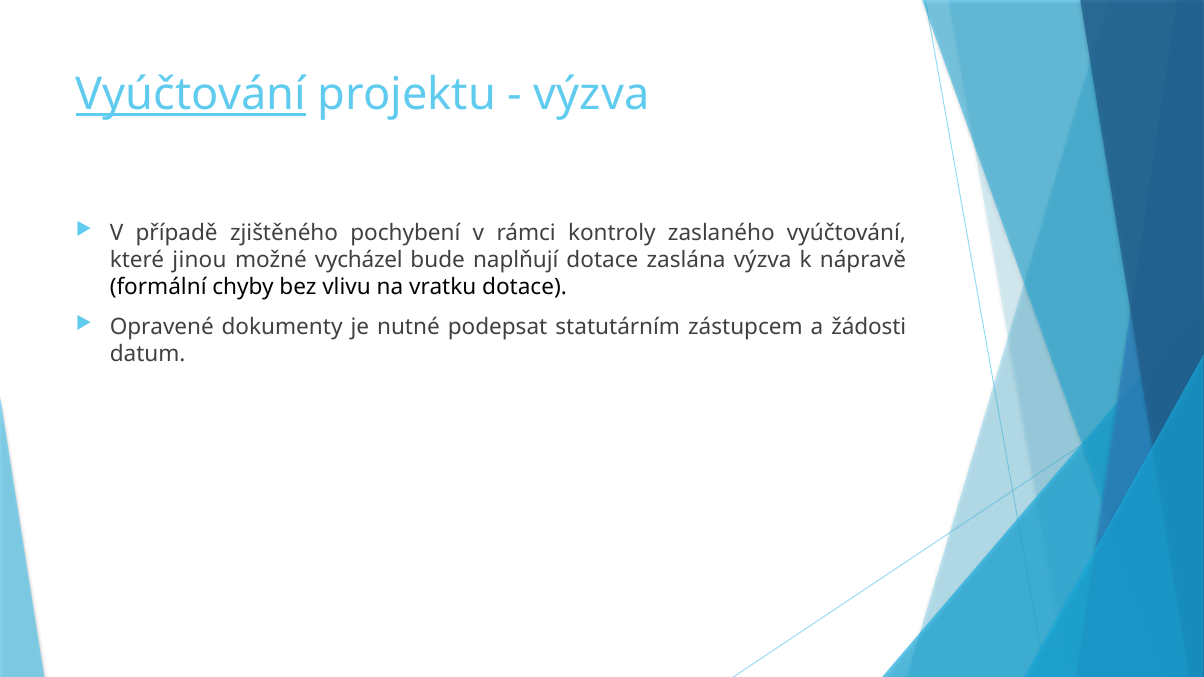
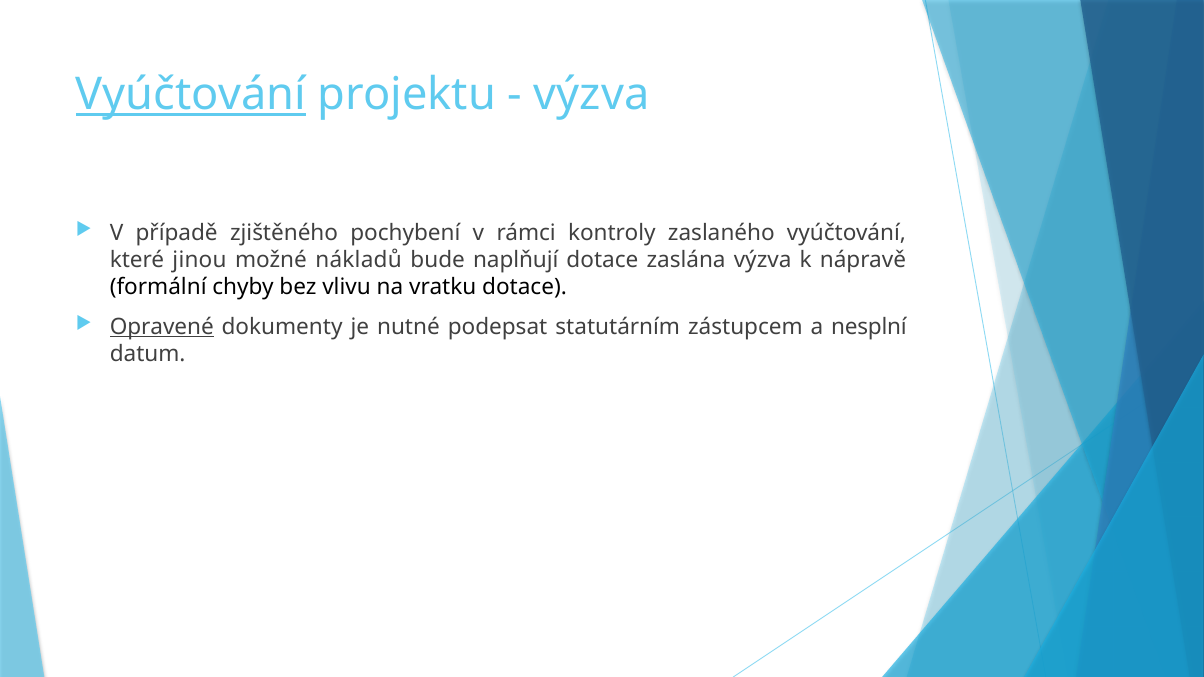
vycházel: vycházel -> nákladů (359, 260)
Opravené underline: none -> present (162, 327)
žádosti: žádosti -> nesplní (869, 327)
